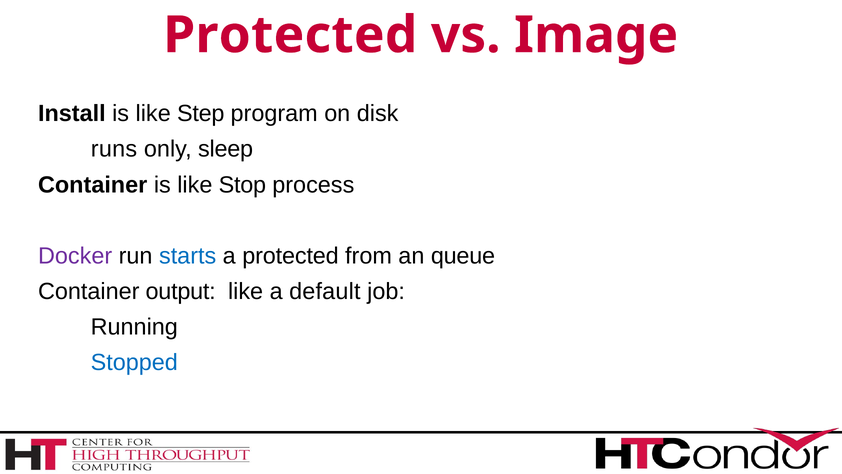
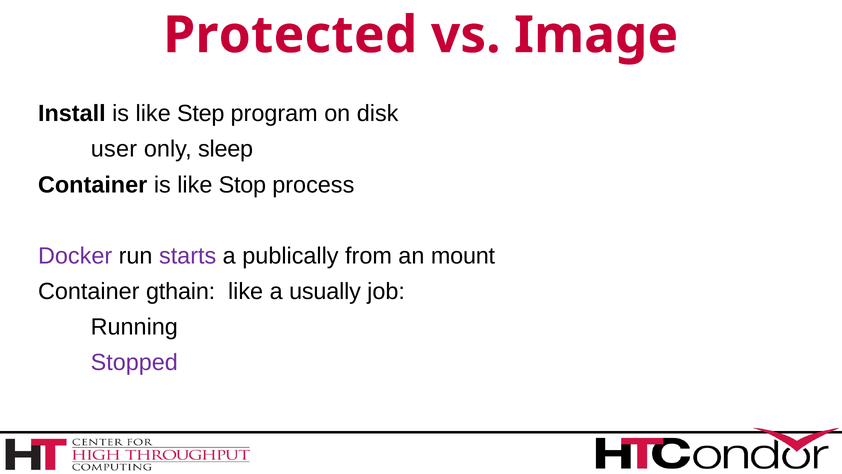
runs: runs -> user (114, 149)
starts colour: blue -> purple (188, 256)
a protected: protected -> publically (290, 256)
queue: queue -> mount (463, 256)
output: output -> gthain (181, 291)
default: default -> usually (325, 291)
Stopped colour: blue -> purple (134, 362)
